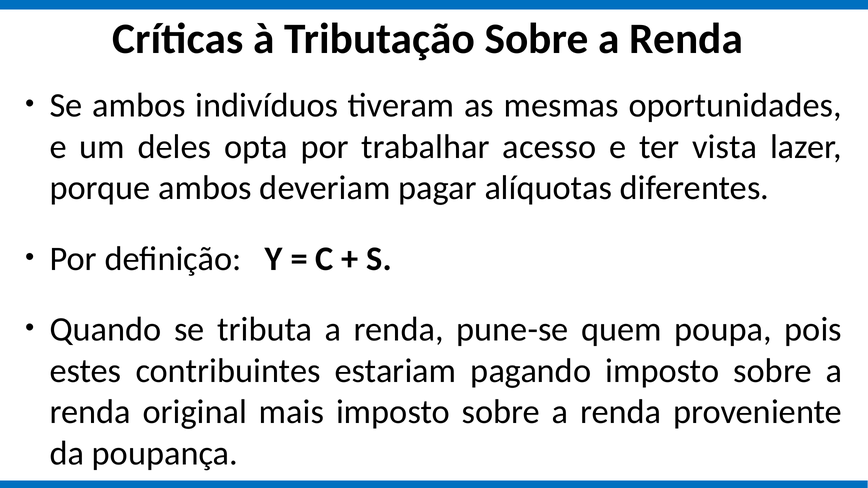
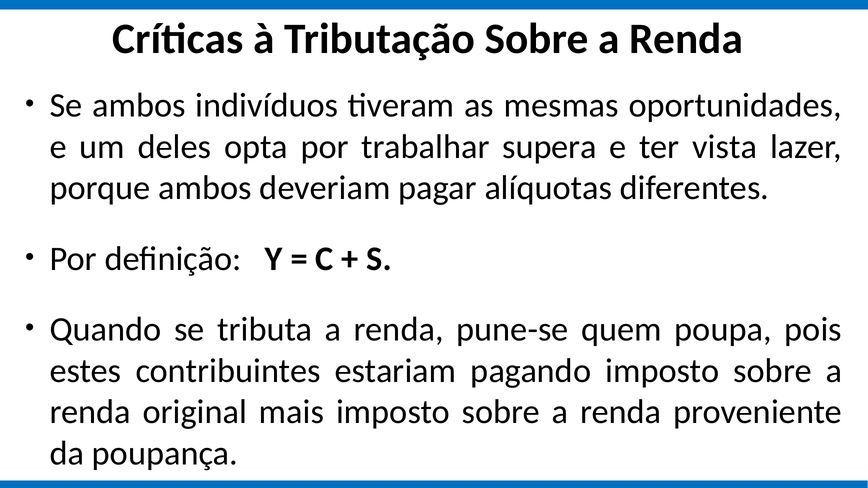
acesso: acesso -> supera (549, 147)
